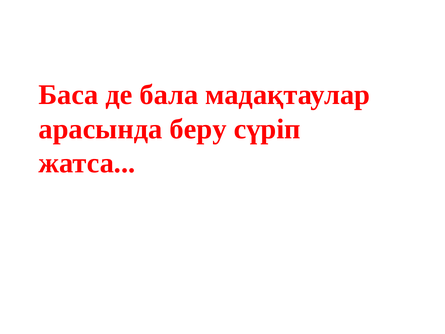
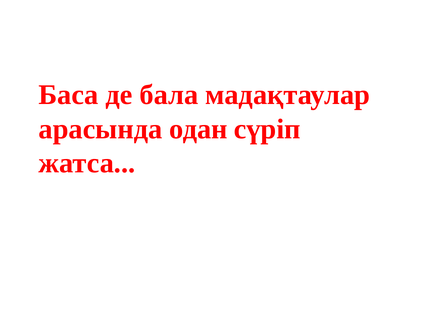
беру: беру -> одан (198, 129)
